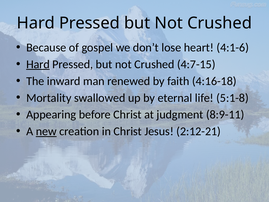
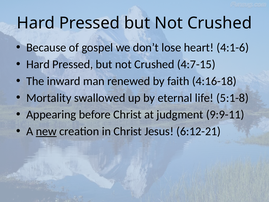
Hard underline: present -> none (38, 64)
8:9-11: 8:9-11 -> 9:9-11 (225, 114)
2:12-21: 2:12-21 -> 6:12-21 (199, 131)
